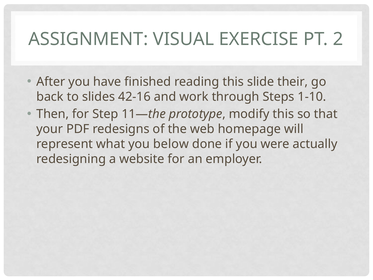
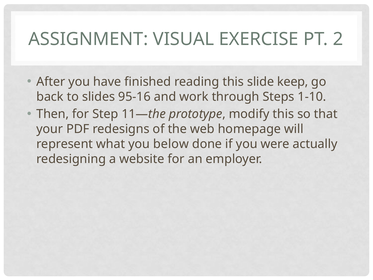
their: their -> keep (293, 82)
42-16: 42-16 -> 95-16 (134, 97)
